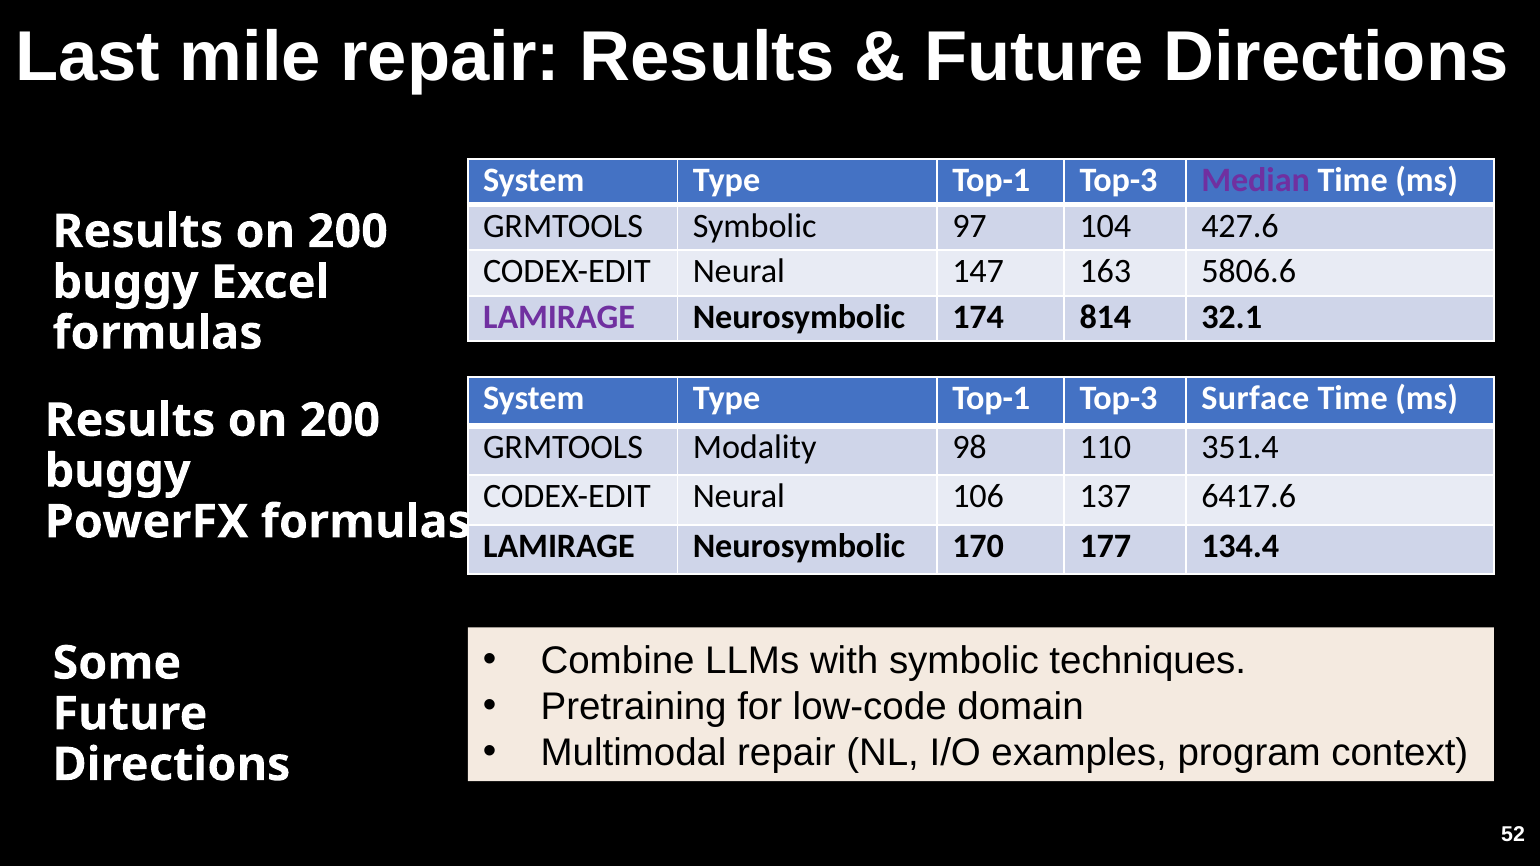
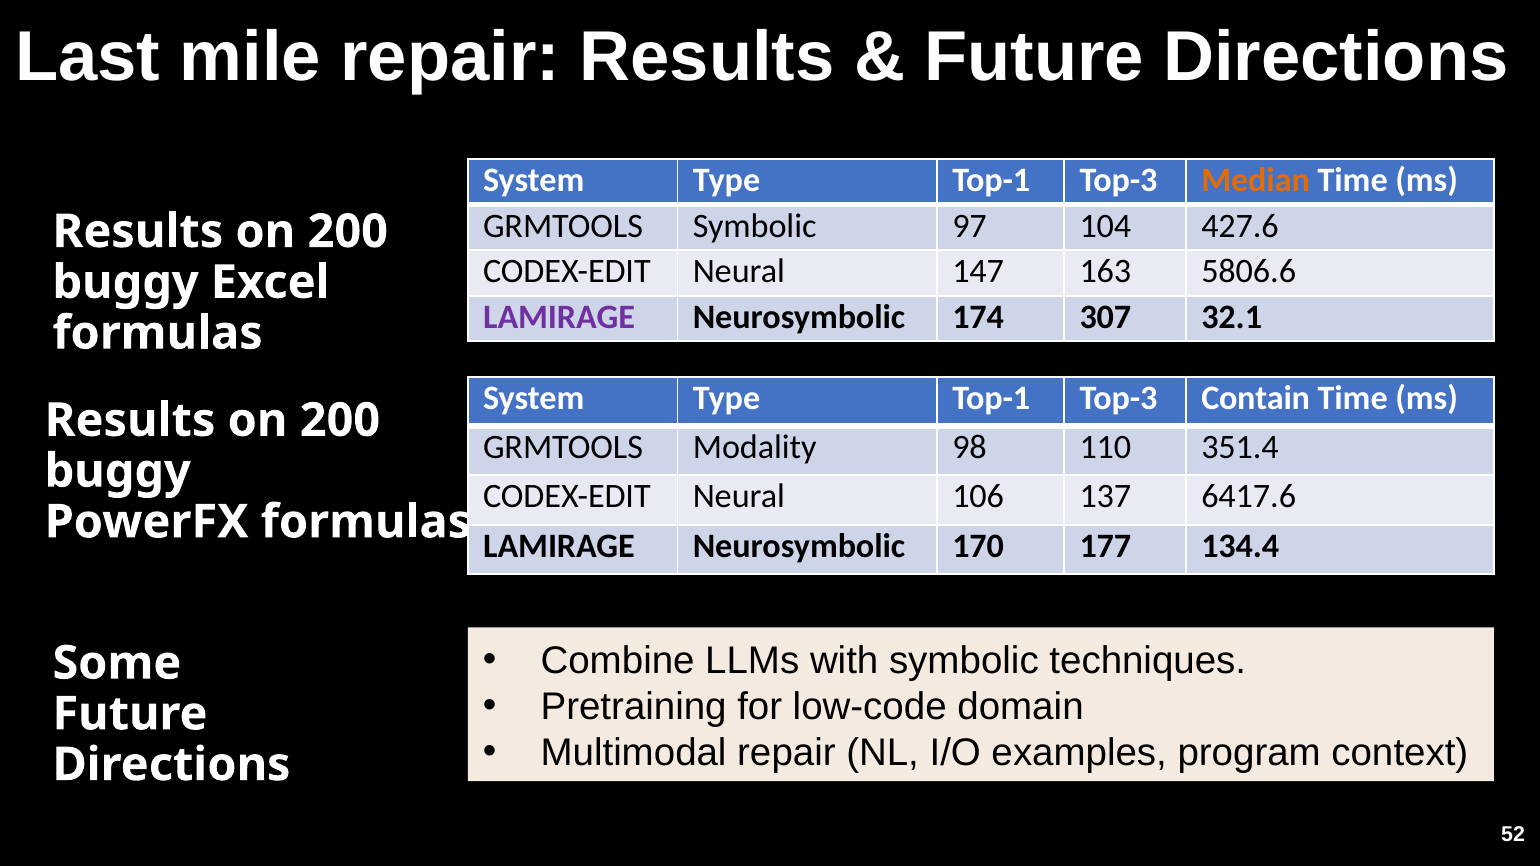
Median colour: purple -> orange (1256, 180)
814: 814 -> 307 (1105, 317)
Surface: Surface -> Contain (1256, 398)
